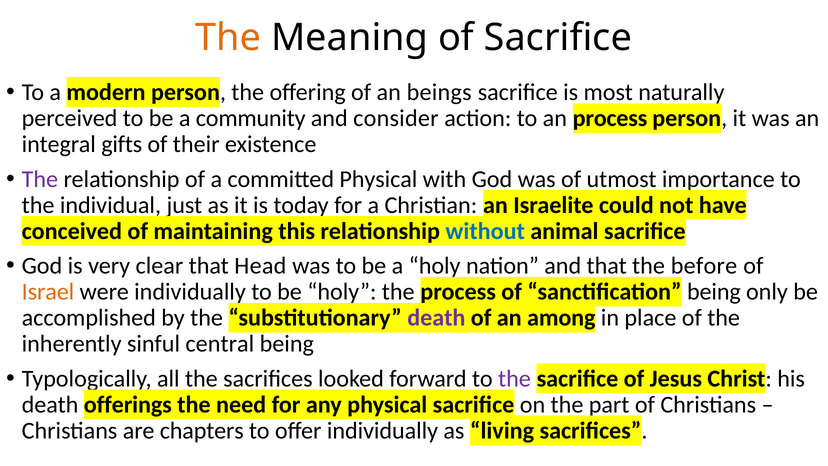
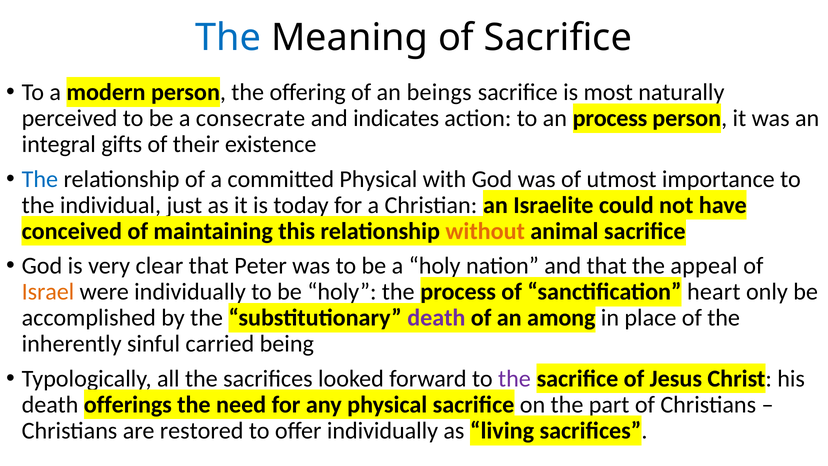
The colour: orange -> blue (228, 38)
community: community -> consecrate (251, 118)
consider: consider -> indicates (396, 118)
The colour: purple -> blue (40, 179)
without colour: blue -> orange (485, 231)
Head: Head -> Peter (261, 266)
before: before -> appeal (704, 266)
sanctification being: being -> heart (714, 292)
central: central -> carried (220, 344)
chapters: chapters -> restored (202, 431)
